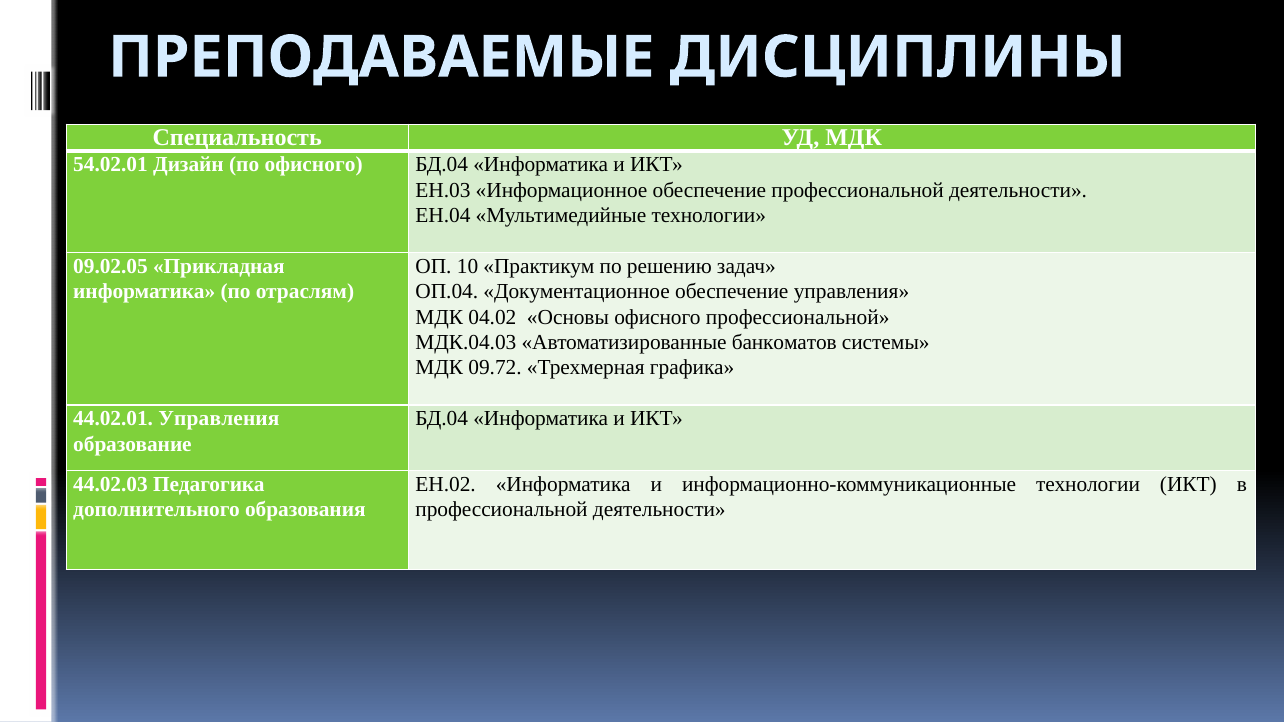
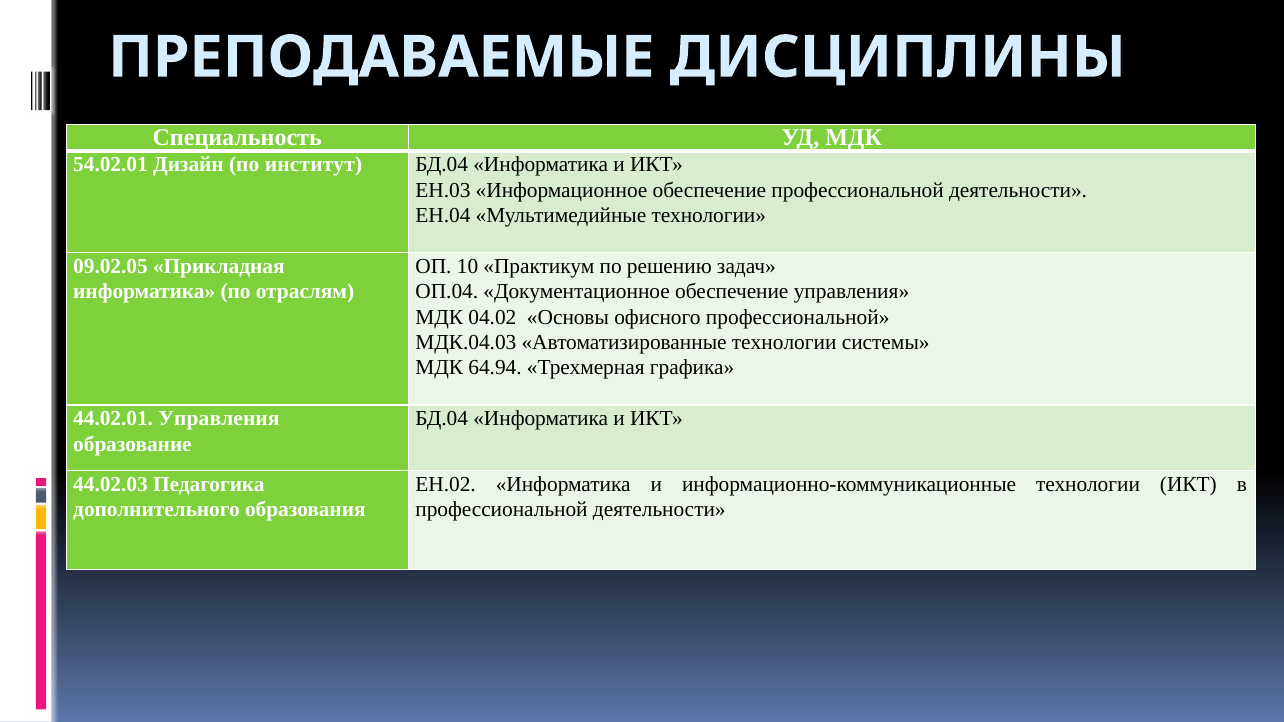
по офисного: офисного -> институт (314, 165)
Автоматизированные банкоматов: банкоматов -> технологии (784, 343)
09.72: 09.72 -> 64.94 (495, 368)
